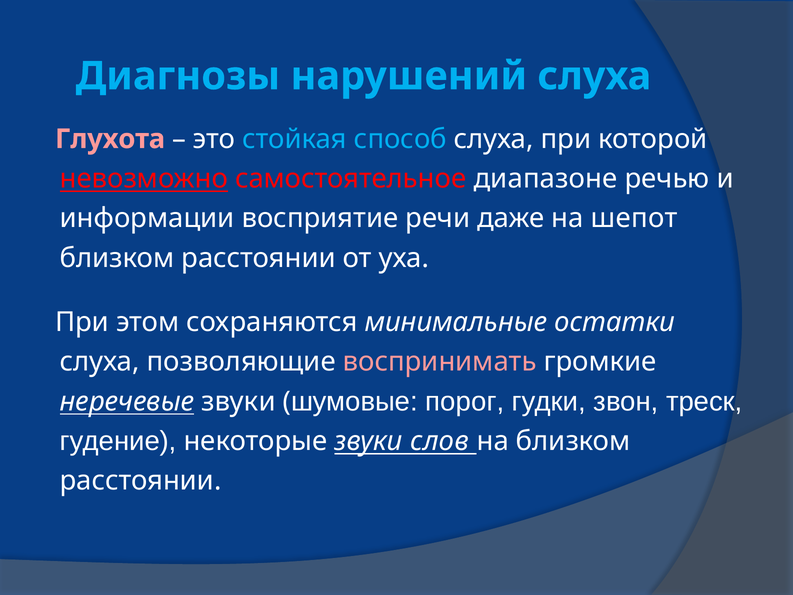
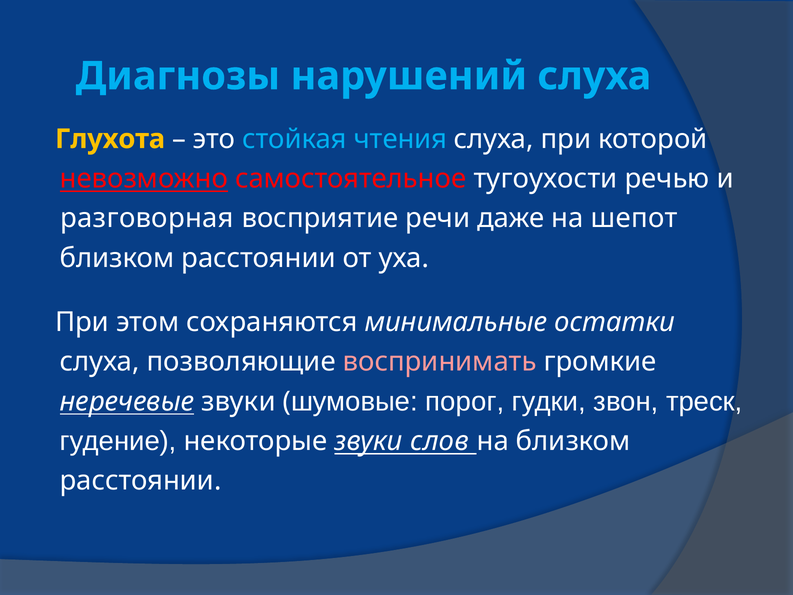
Глухота colour: pink -> yellow (110, 139)
способ: способ -> чтения (400, 139)
диапазоне: диапазоне -> тугоухости (546, 179)
информации: информации -> разговорная (147, 218)
